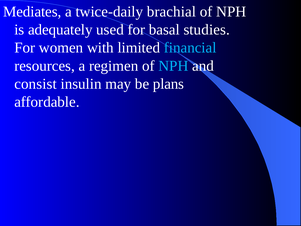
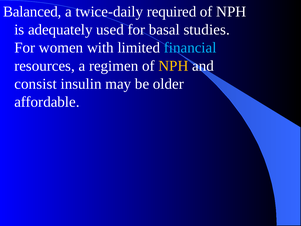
Mediates: Mediates -> Balanced (32, 12)
brachial: brachial -> required (172, 12)
NPH colour: light blue -> yellow (173, 66)
plans: plans -> older (168, 84)
